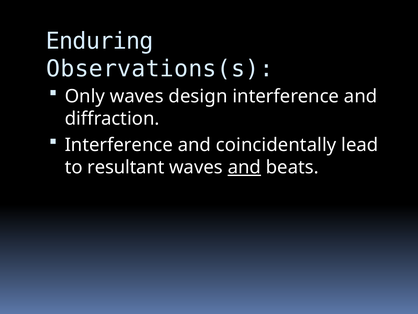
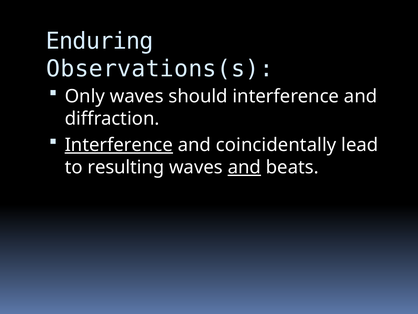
design: design -> should (198, 96)
Interference underline: none -> present (119, 145)
resultant: resultant -> resulting (126, 167)
